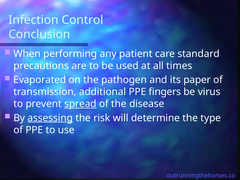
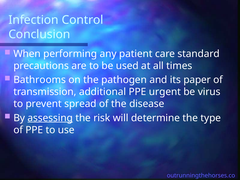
Evaporated: Evaporated -> Bathrooms (40, 80)
fingers: fingers -> urgent (165, 92)
spread underline: present -> none (80, 104)
